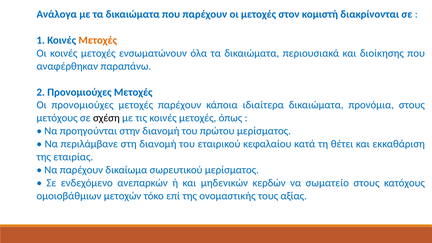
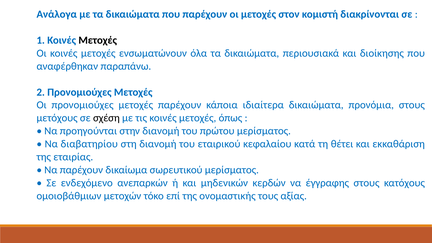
Μετοχές colour: orange -> black (98, 40)
περιλάμβανε: περιλάμβανε -> διαβατηρίου (89, 144)
σωματείο: σωματείο -> έγγραφης (327, 183)
